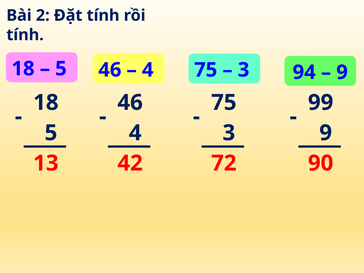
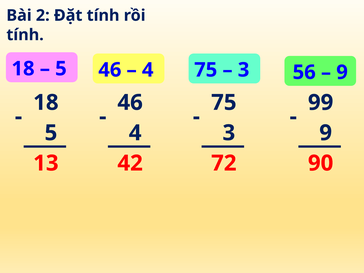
94: 94 -> 56 (304, 72)
